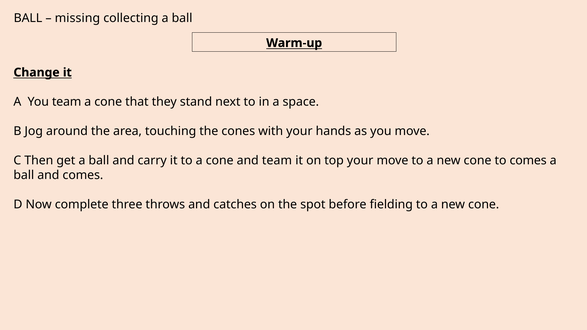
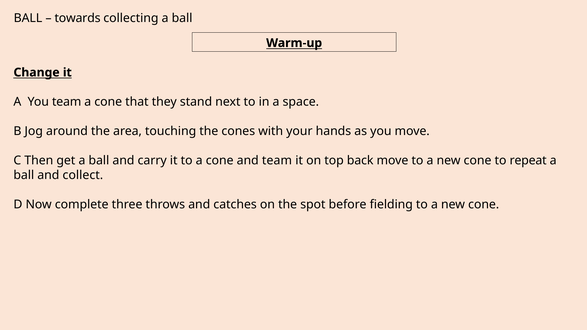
missing: missing -> towards (78, 18)
top your: your -> back (360, 161)
to comes: comes -> repeat (528, 161)
and comes: comes -> collect (83, 175)
